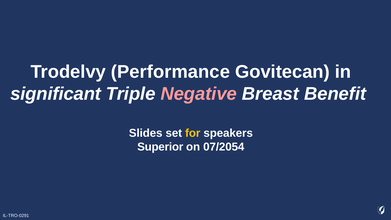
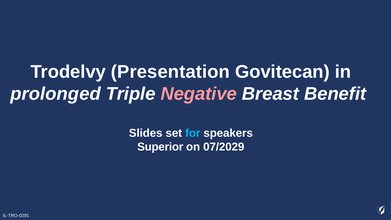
Performance: Performance -> Presentation (170, 72)
significant: significant -> prolonged (56, 94)
for colour: yellow -> light blue (193, 133)
07/2054: 07/2054 -> 07/2029 (224, 147)
